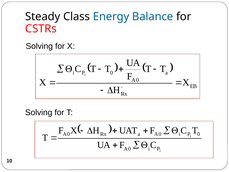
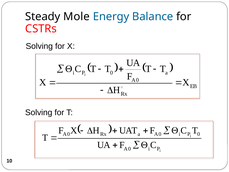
Class: Class -> Mole (76, 17)
